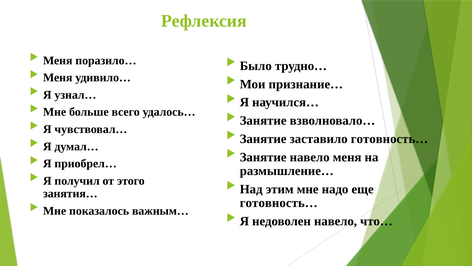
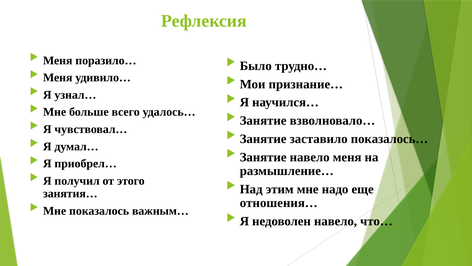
заставило готовность…: готовность… -> показалось… (389, 139)
готовность…: готовность… -> отношения… (279, 203)
